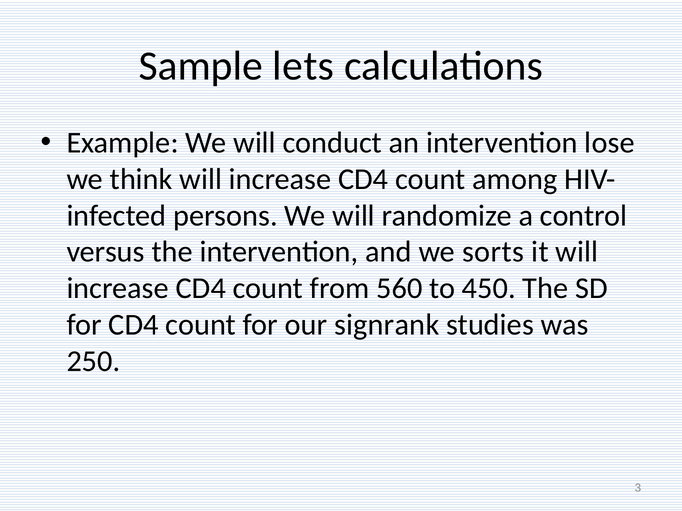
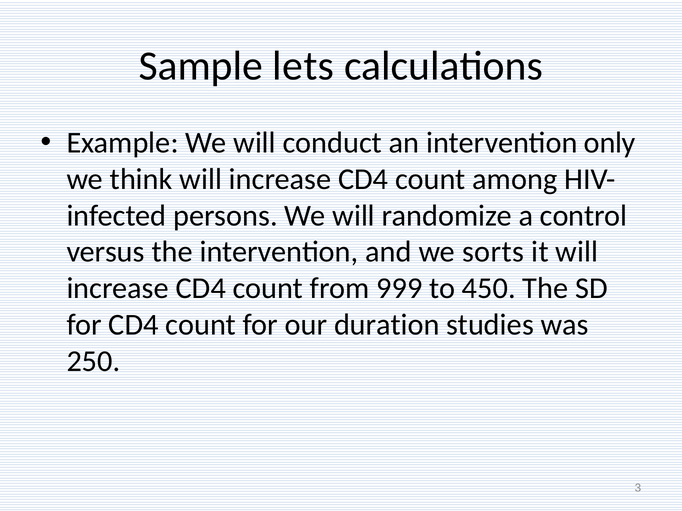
lose: lose -> only (610, 143)
560: 560 -> 999 (399, 289)
signrank: signrank -> duration (387, 325)
